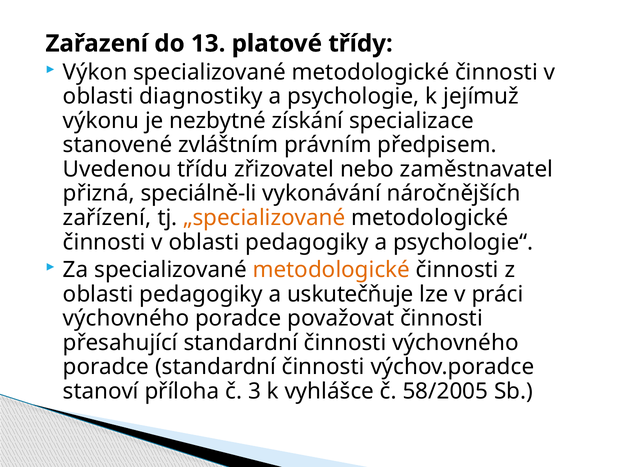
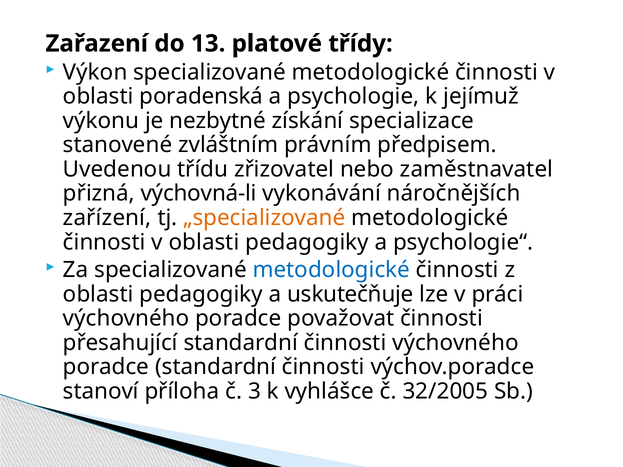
diagnostiky: diagnostiky -> poradenská (201, 97)
speciálně-li: speciálně-li -> výchovná-li (199, 194)
metodologické colour: orange -> blue (331, 270)
58/2005: 58/2005 -> 32/2005 (445, 391)
